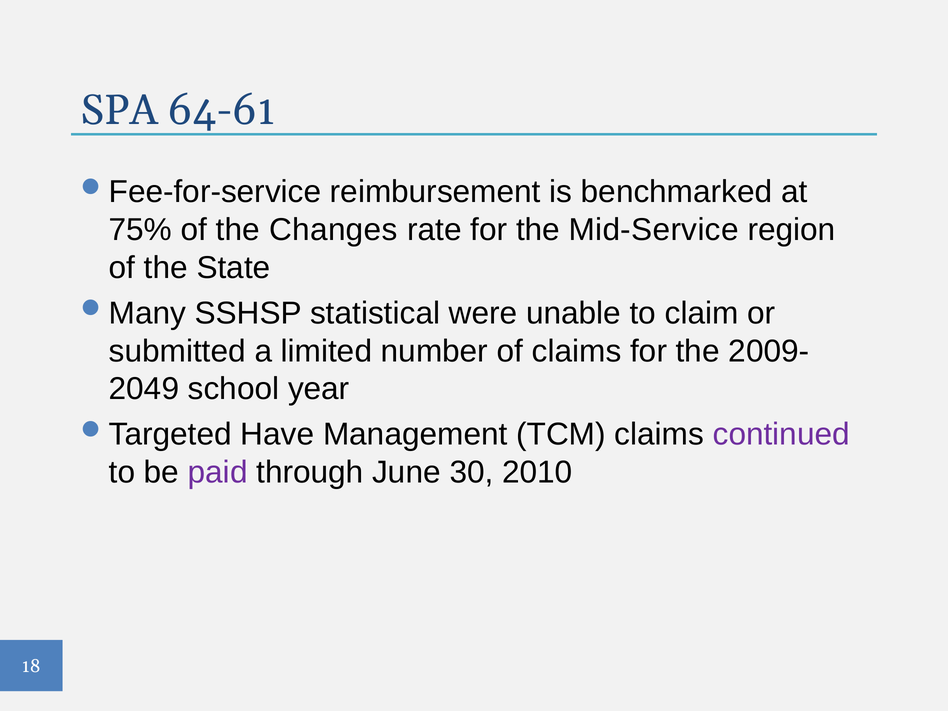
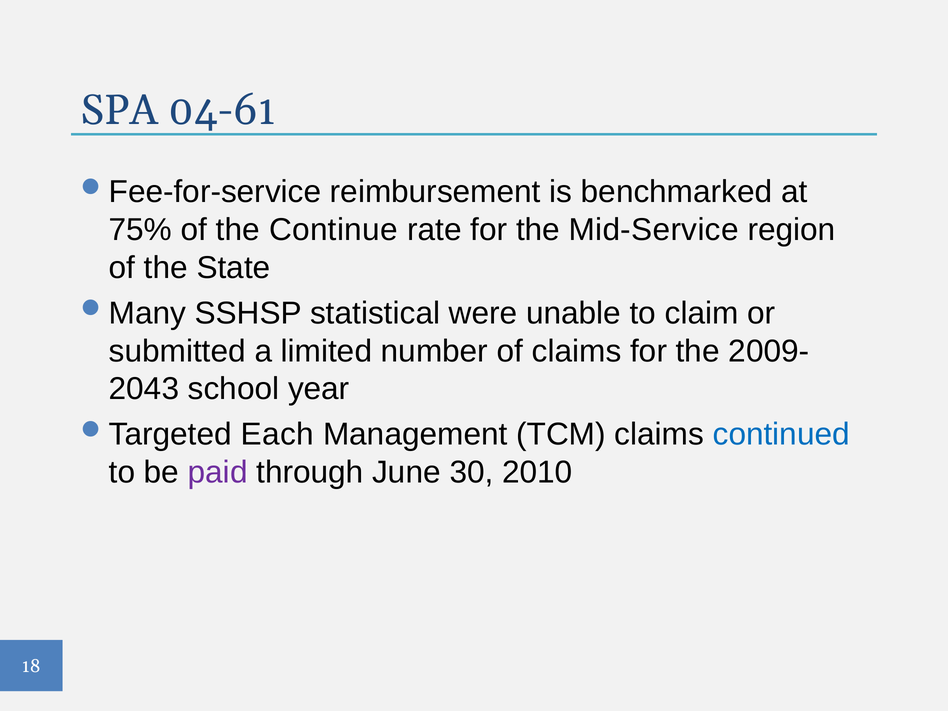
64-61: 64-61 -> 04-61 (222, 110)
Changes: Changes -> Continue (333, 230)
2049: 2049 -> 2043 (144, 389)
Have: Have -> Each (277, 434)
continued colour: purple -> blue (781, 434)
